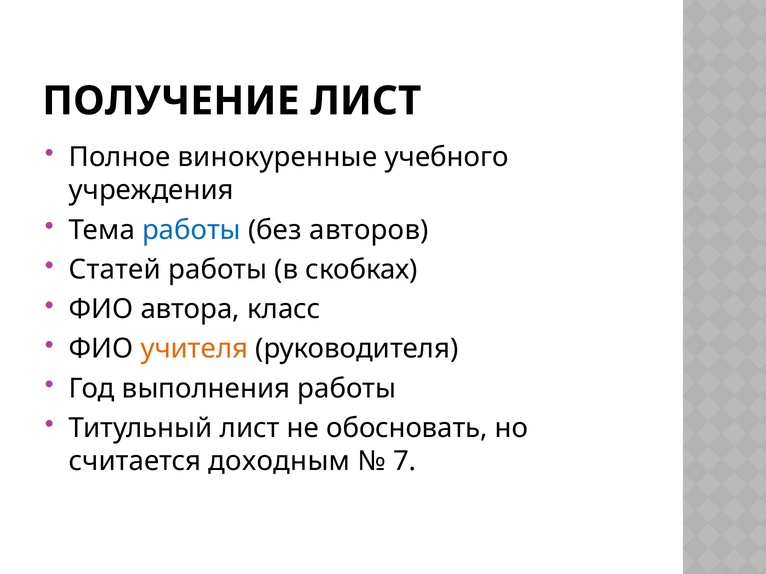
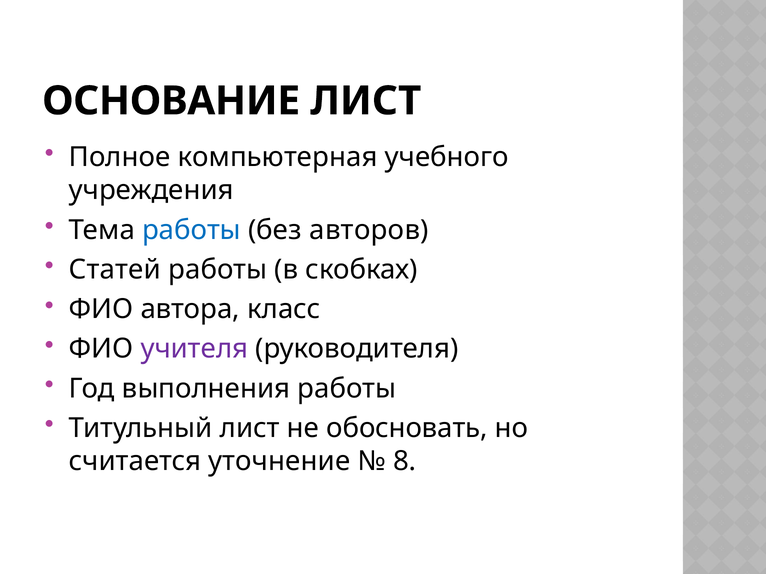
ПОЛУЧЕНИЕ: ПОЛУЧЕНИЕ -> ОСНОВАНИЕ (171, 101)
винокуренные: винокуренные -> компьютерная (278, 157)
учителя colour: orange -> purple (194, 349)
доходным: доходным -> уточнение (279, 462)
7: 7 -> 8 (405, 462)
